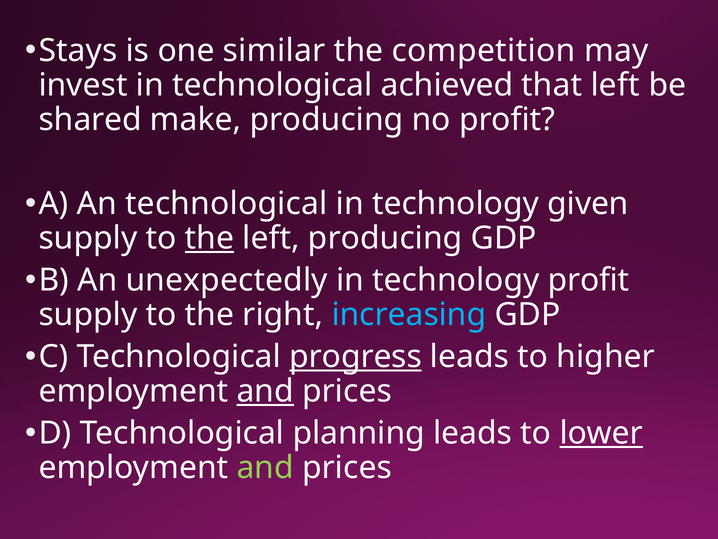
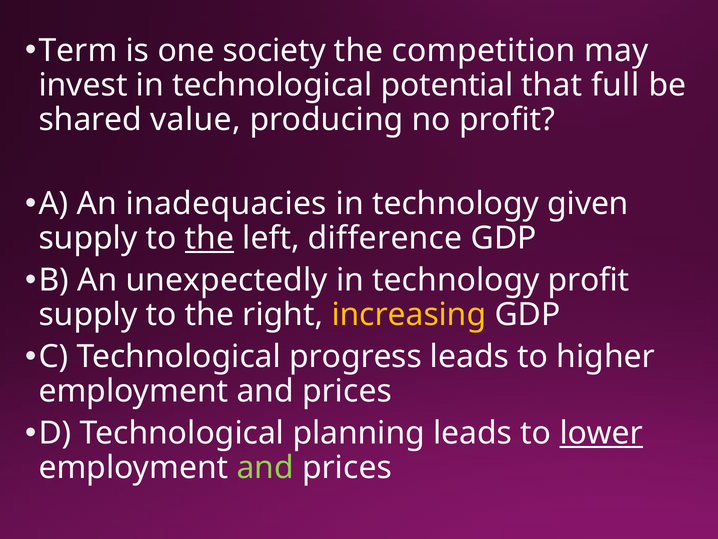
Stays: Stays -> Term (78, 51)
similar: similar -> society (274, 51)
achieved: achieved -> potential (447, 85)
that left: left -> full (615, 85)
make: make -> value (196, 120)
An technological: technological -> inadequacies (226, 203)
left producing: producing -> difference (385, 238)
increasing colour: light blue -> yellow (409, 314)
progress underline: present -> none (356, 356)
and underline: present -> none (265, 391)
